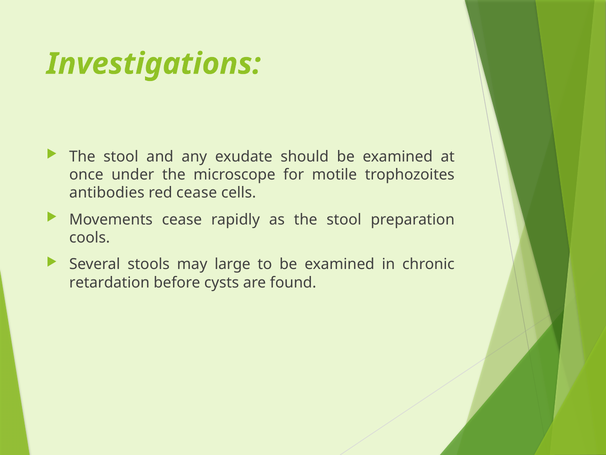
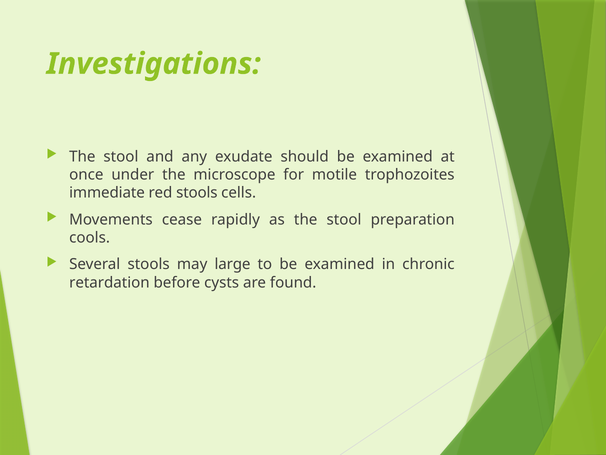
antibodies: antibodies -> immediate (107, 193)
red cease: cease -> stools (197, 193)
